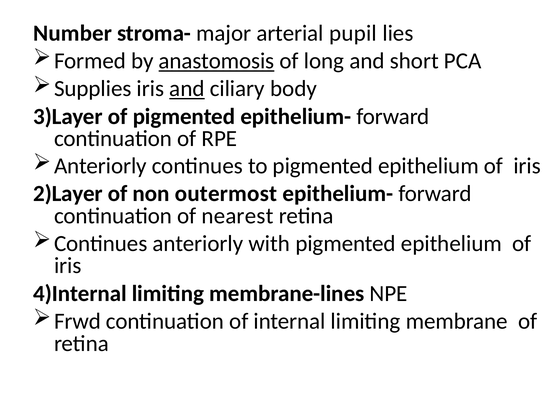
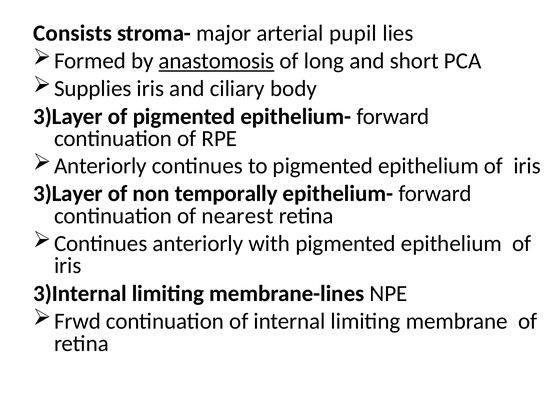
Number: Number -> Consists (73, 33)
and underline: present -> none (187, 89)
2)Layer: 2)Layer -> 3)Layer (68, 194)
outermost: outermost -> temporally (226, 194)
4)Internal: 4)Internal -> 3)Internal (80, 294)
